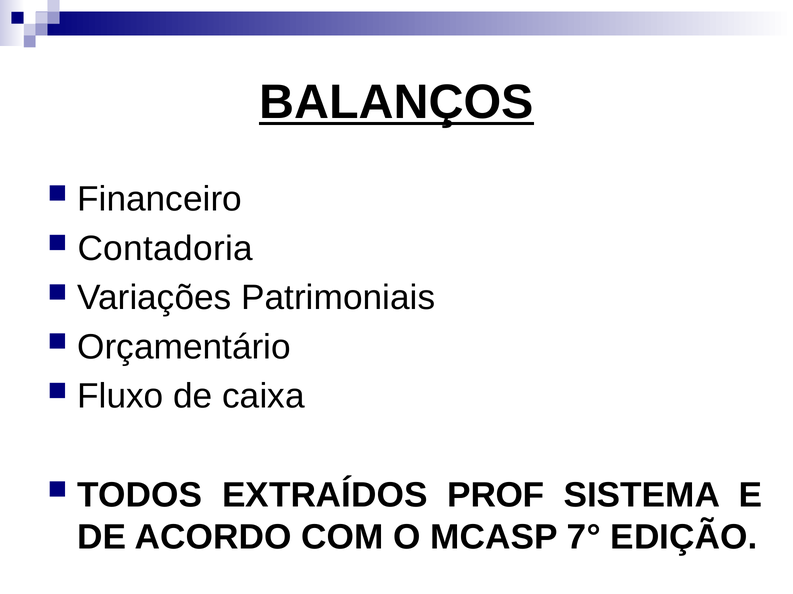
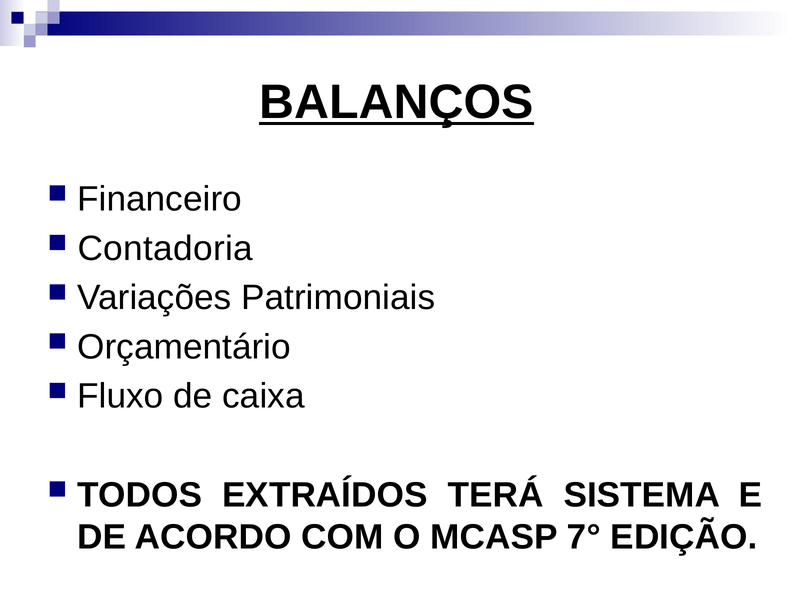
PROF: PROF -> TERÁ (496, 496)
